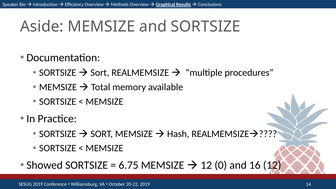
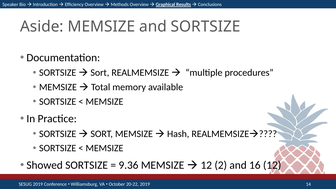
6.75: 6.75 -> 9.36 (128, 165)
0: 0 -> 2 (221, 165)
